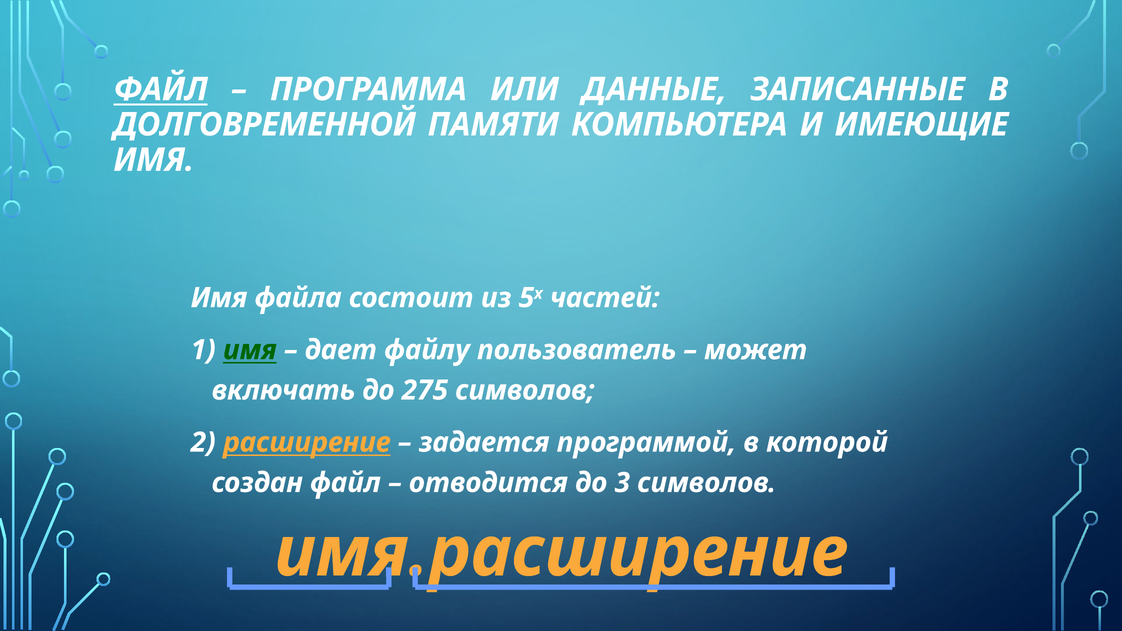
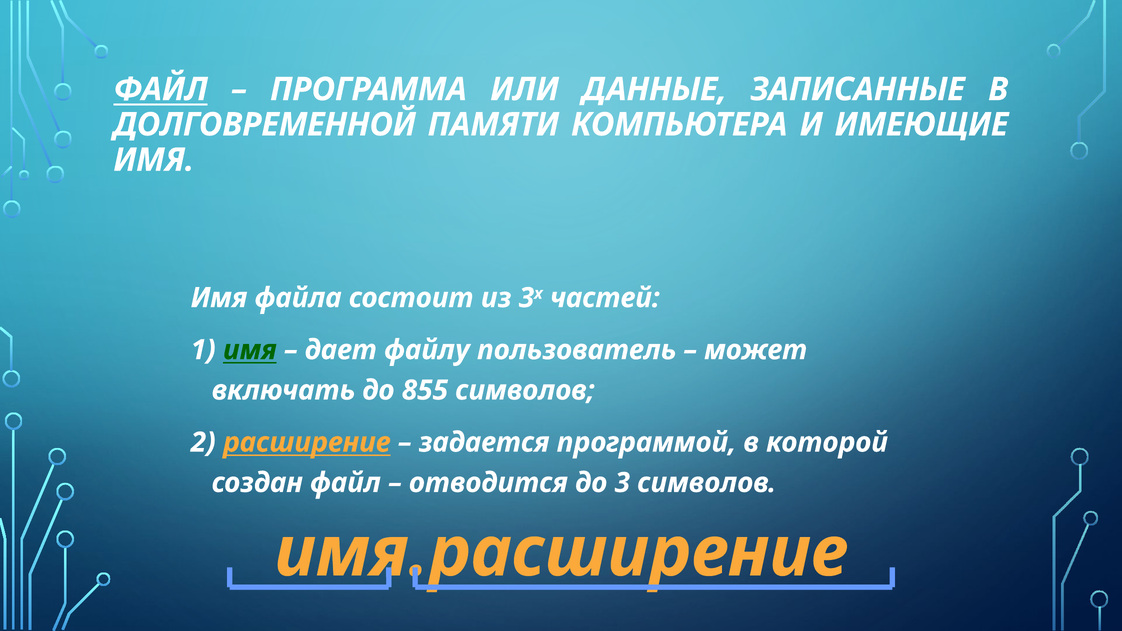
из 5: 5 -> 3 (526, 298)
275: 275 -> 855 (425, 390)
